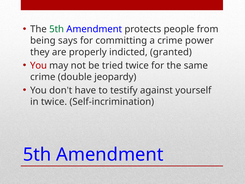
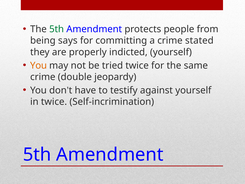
power: power -> stated (199, 41)
indicted granted: granted -> yourself (171, 52)
You colour: red -> orange (39, 65)
